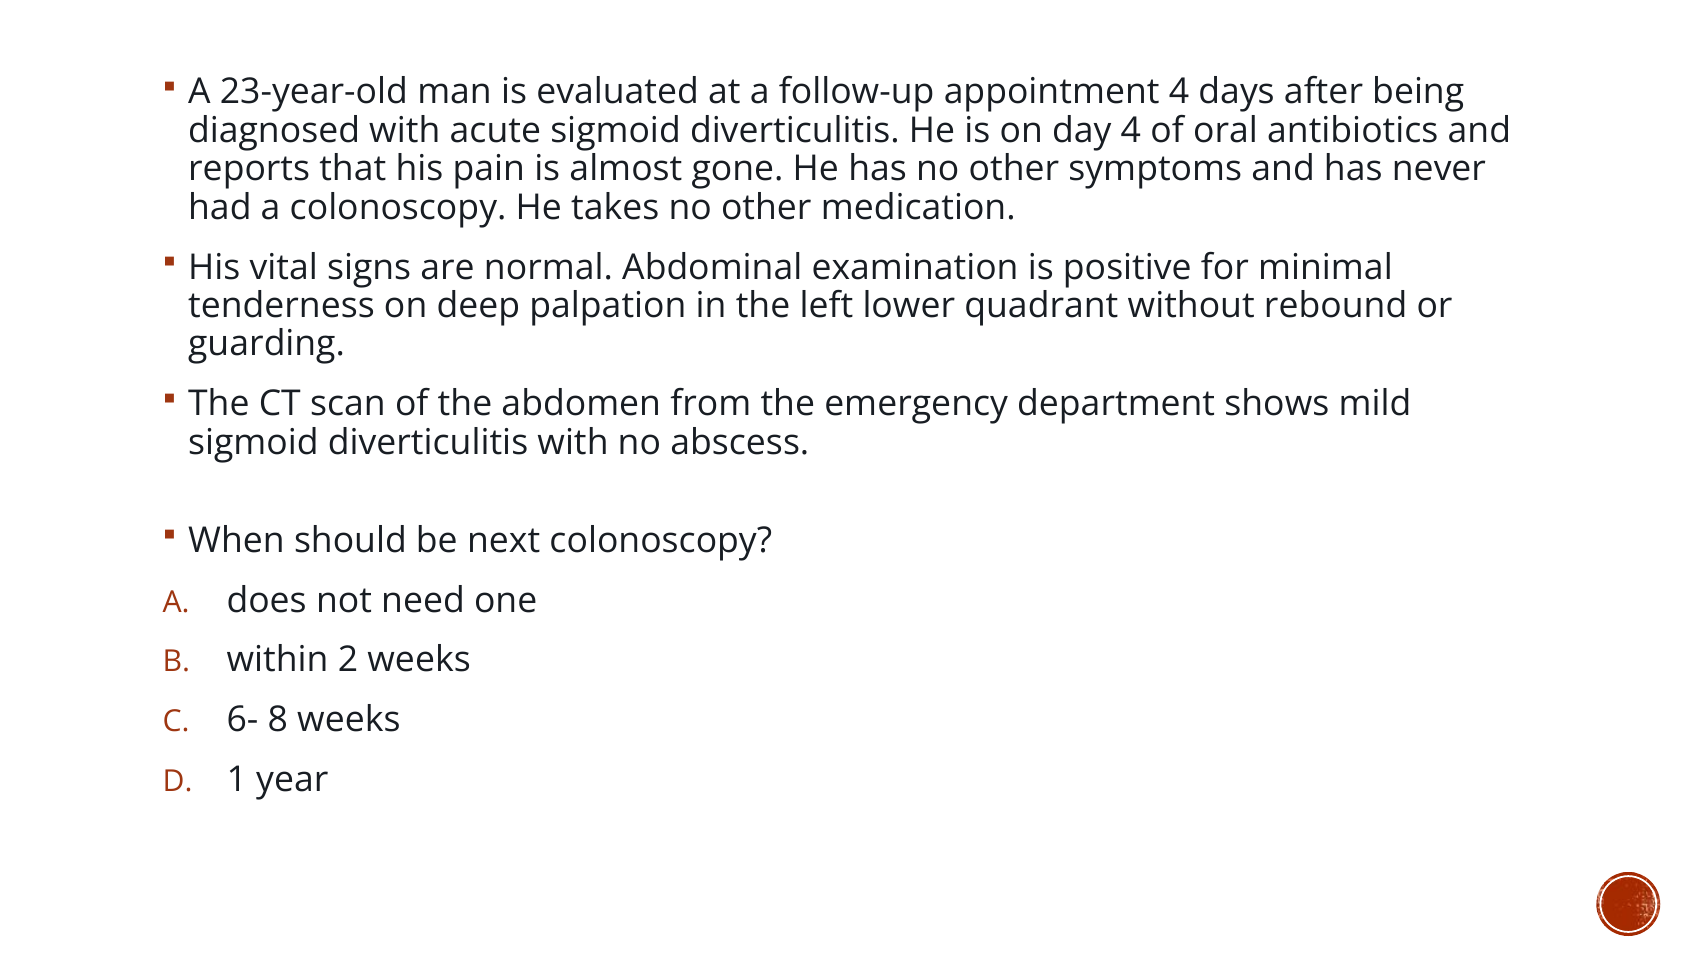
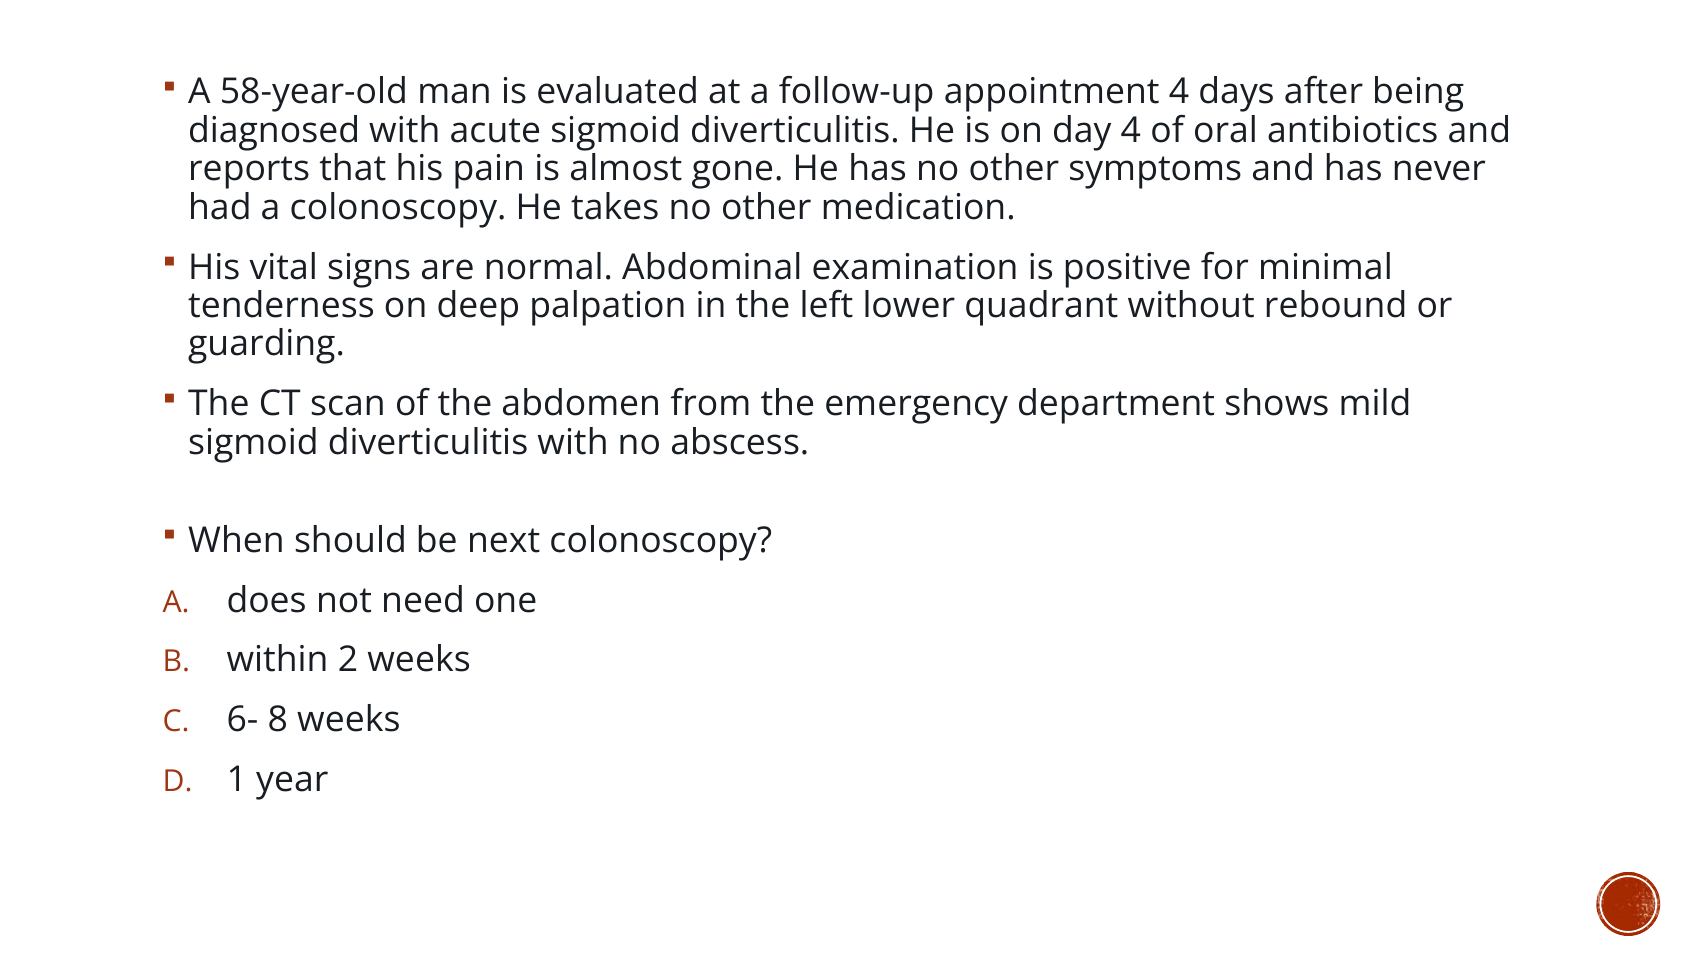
23-year-old: 23-year-old -> 58-year-old (314, 92)
